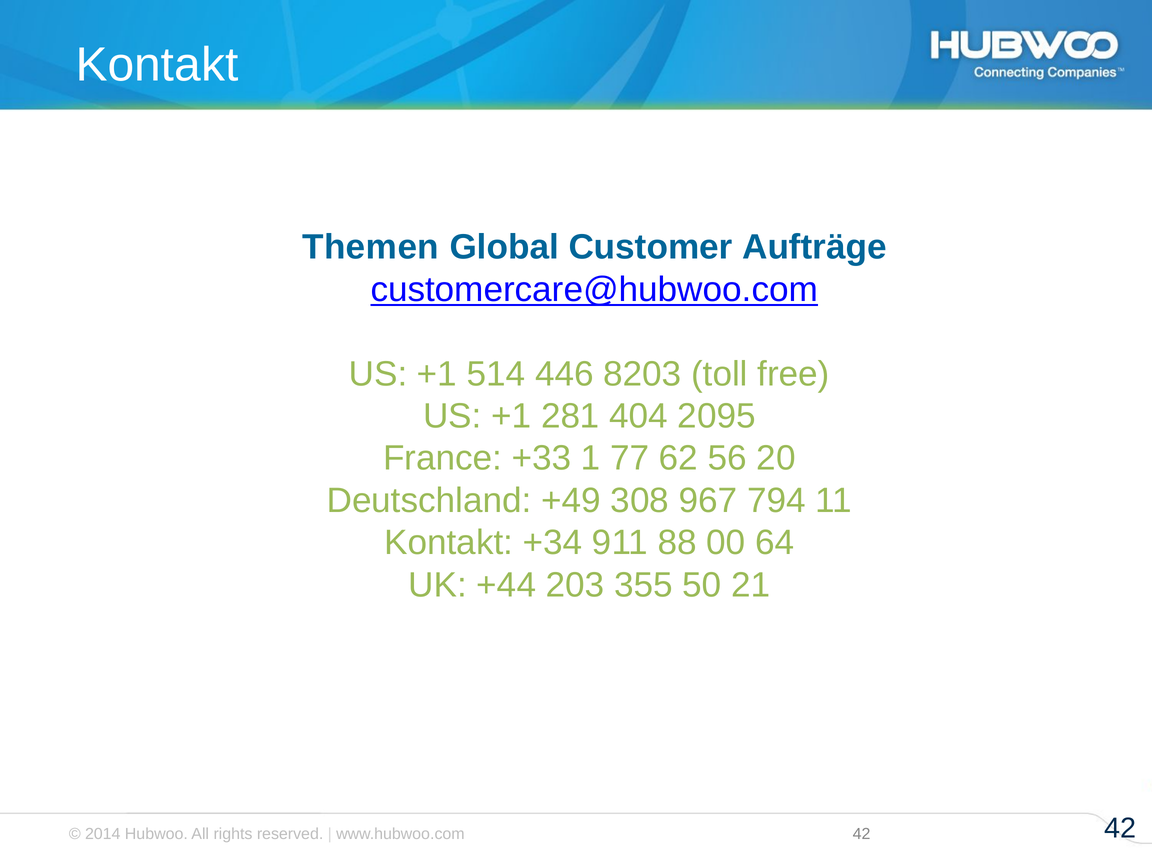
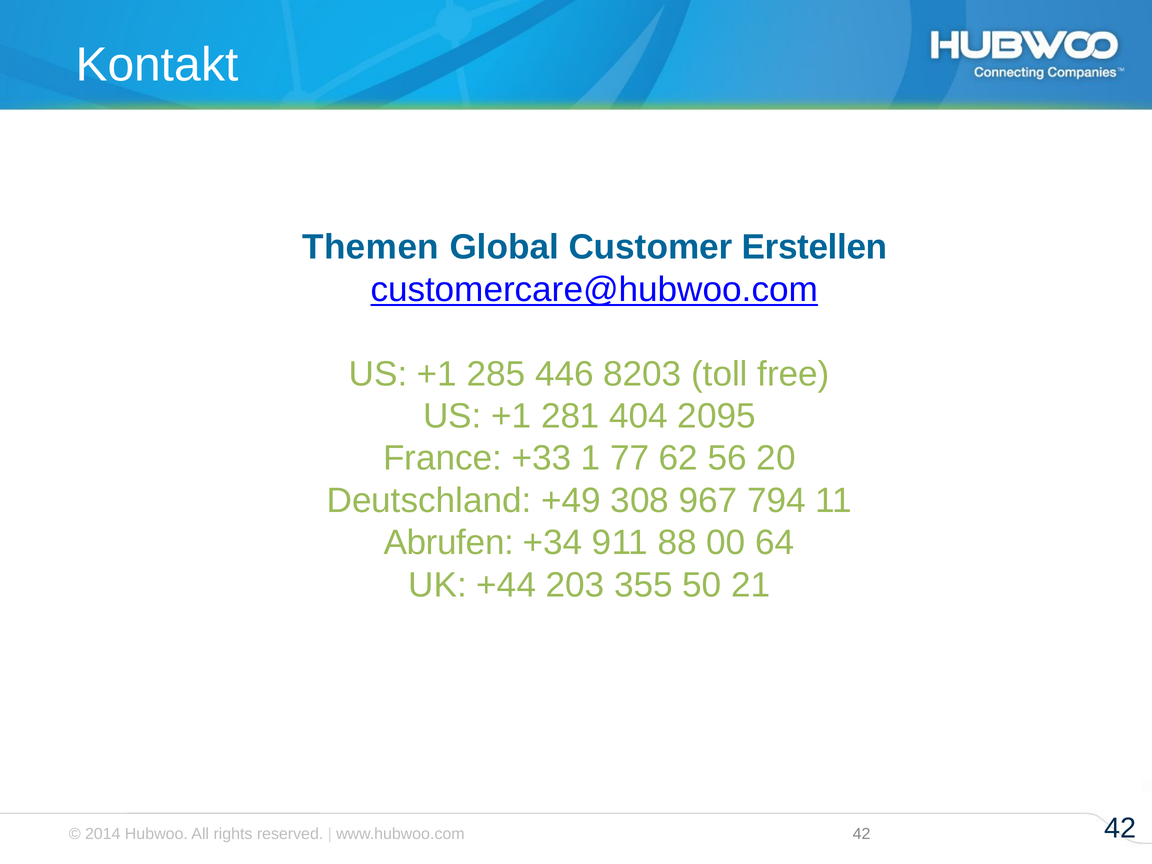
Aufträge: Aufträge -> Erstellen (815, 247)
514: 514 -> 285 (496, 374)
Kontakt: Kontakt -> Abrufen (449, 543)
